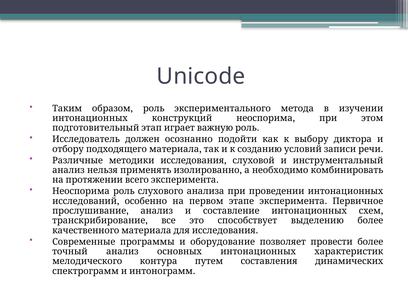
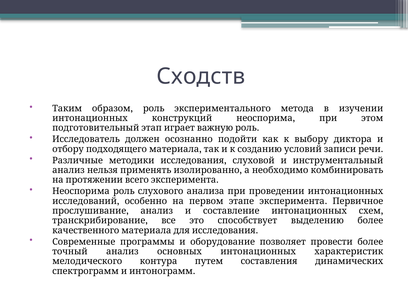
Unicode: Unicode -> Сходств (201, 76)
